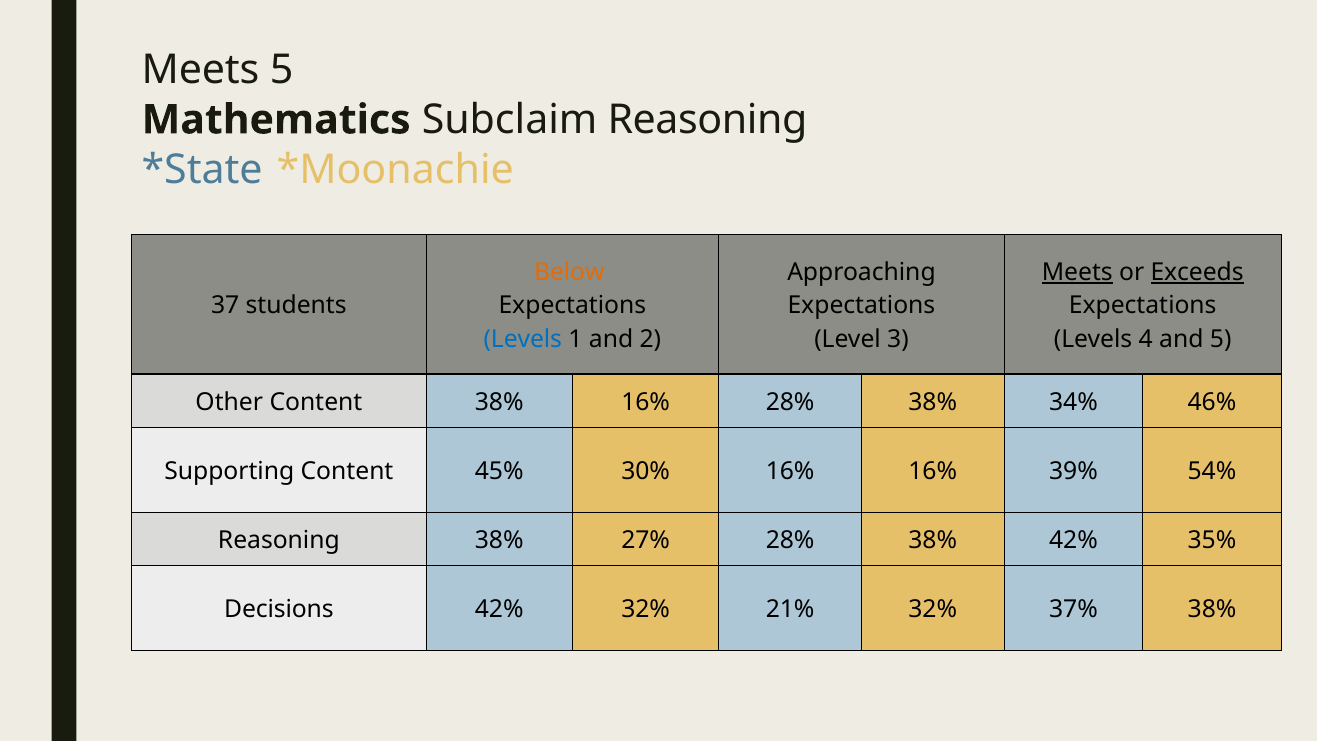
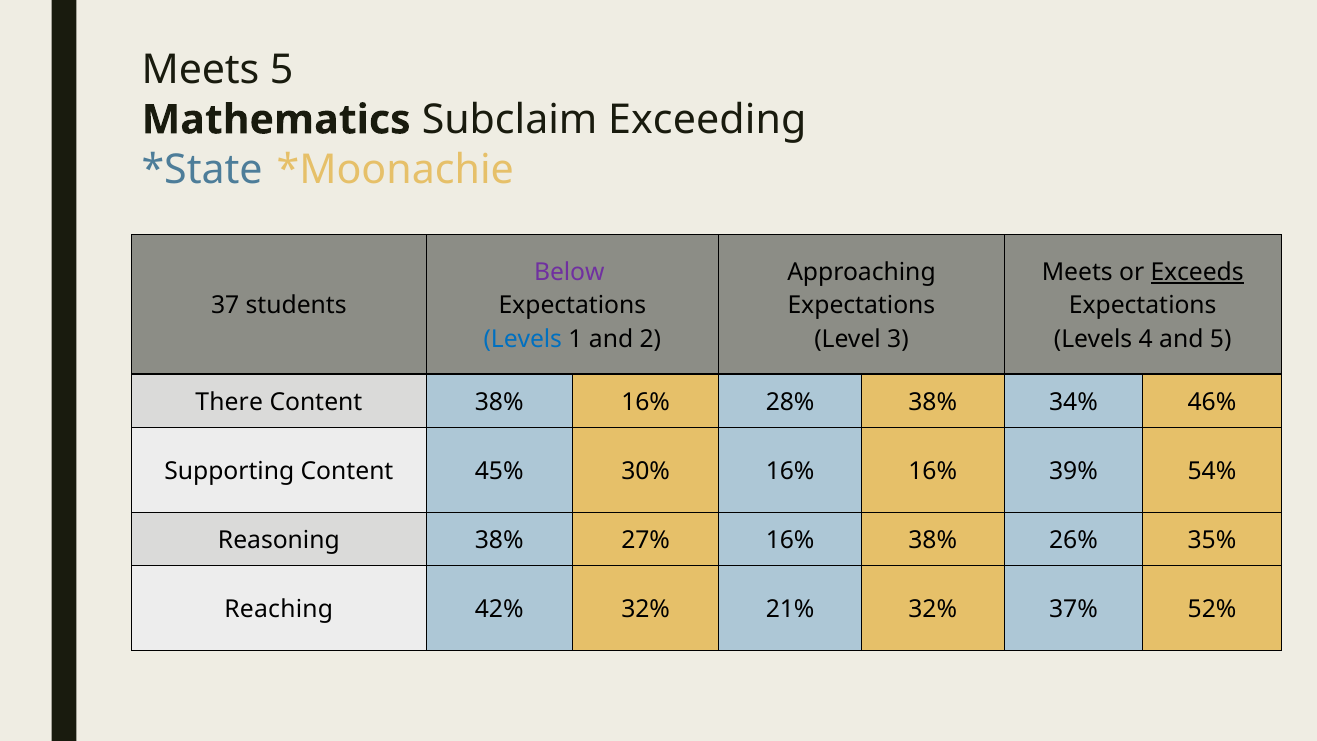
Subclaim Reasoning: Reasoning -> Exceeding (707, 120)
Below colour: orange -> purple (569, 272)
Meets underline: present -> none (1077, 272)
Other: Other -> There (229, 402)
27% 28%: 28% -> 16% (790, 540)
38% 42%: 42% -> 26% (1073, 540)
Decisions: Decisions -> Reaching (279, 609)
37% 38%: 38% -> 52% (1212, 609)
